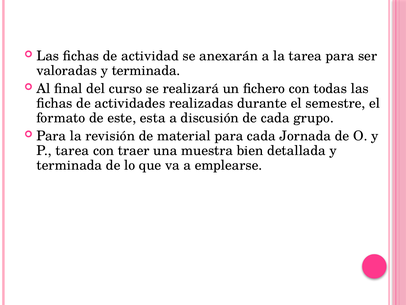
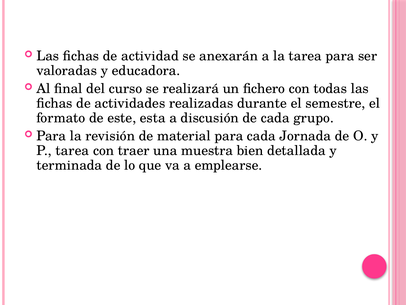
valoradas y terminada: terminada -> educadora (146, 71)
